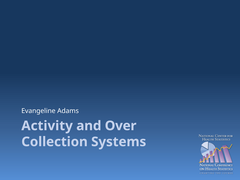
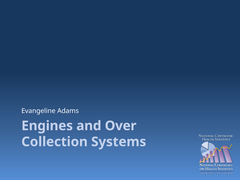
Activity: Activity -> Engines (47, 126)
